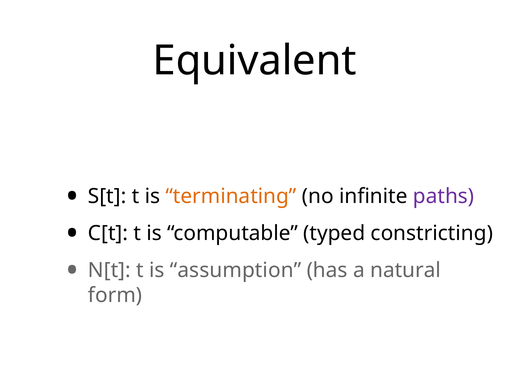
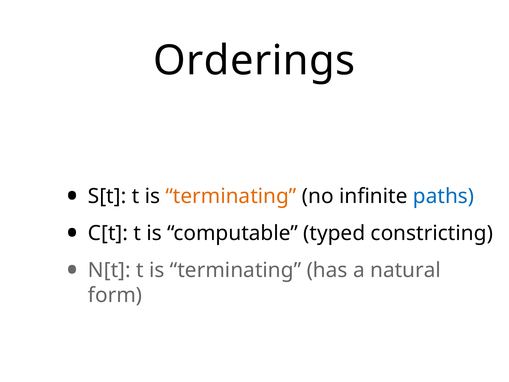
Equivalent: Equivalent -> Orderings (254, 61)
paths colour: purple -> blue (444, 196)
N[t t is assumption: assumption -> terminating (236, 270)
